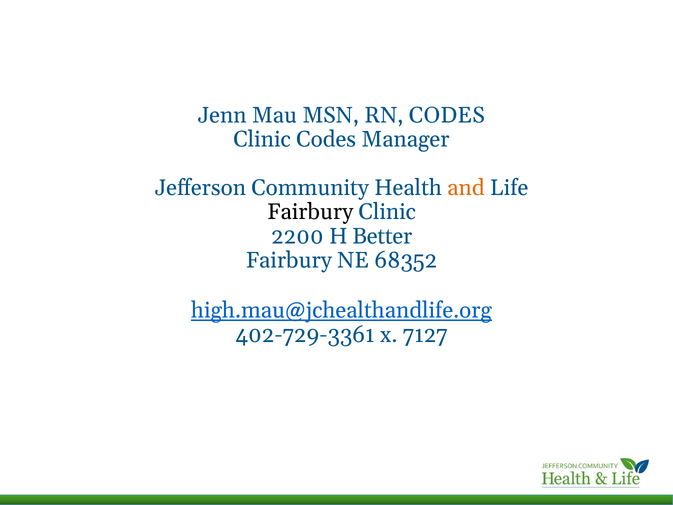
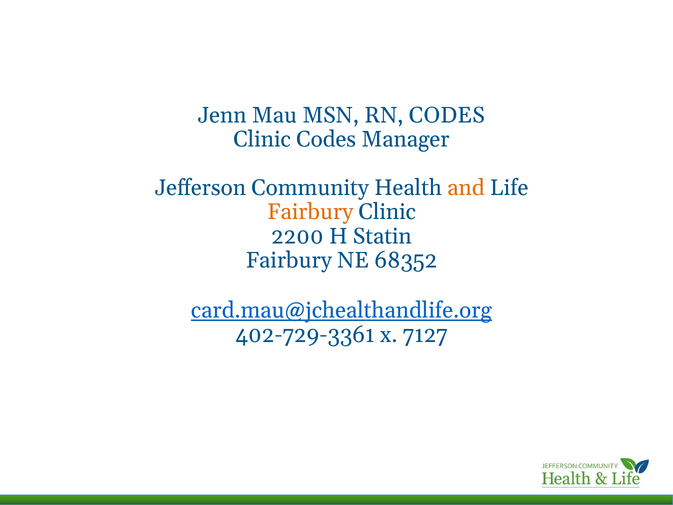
Fairbury colour: black -> orange (310, 212)
Better: Better -> Statin (382, 236)
high.mau@jchealthandlife.org: high.mau@jchealthandlife.org -> card.mau@jchealthandlife.org (341, 310)
